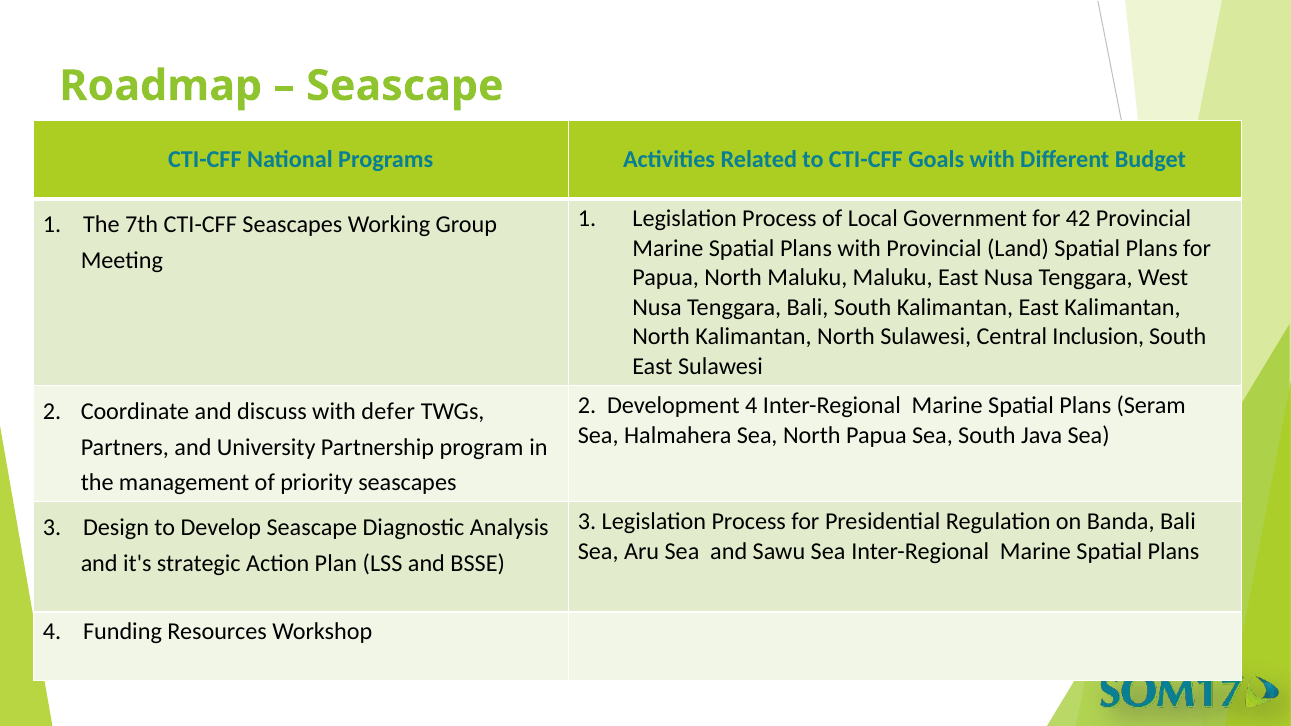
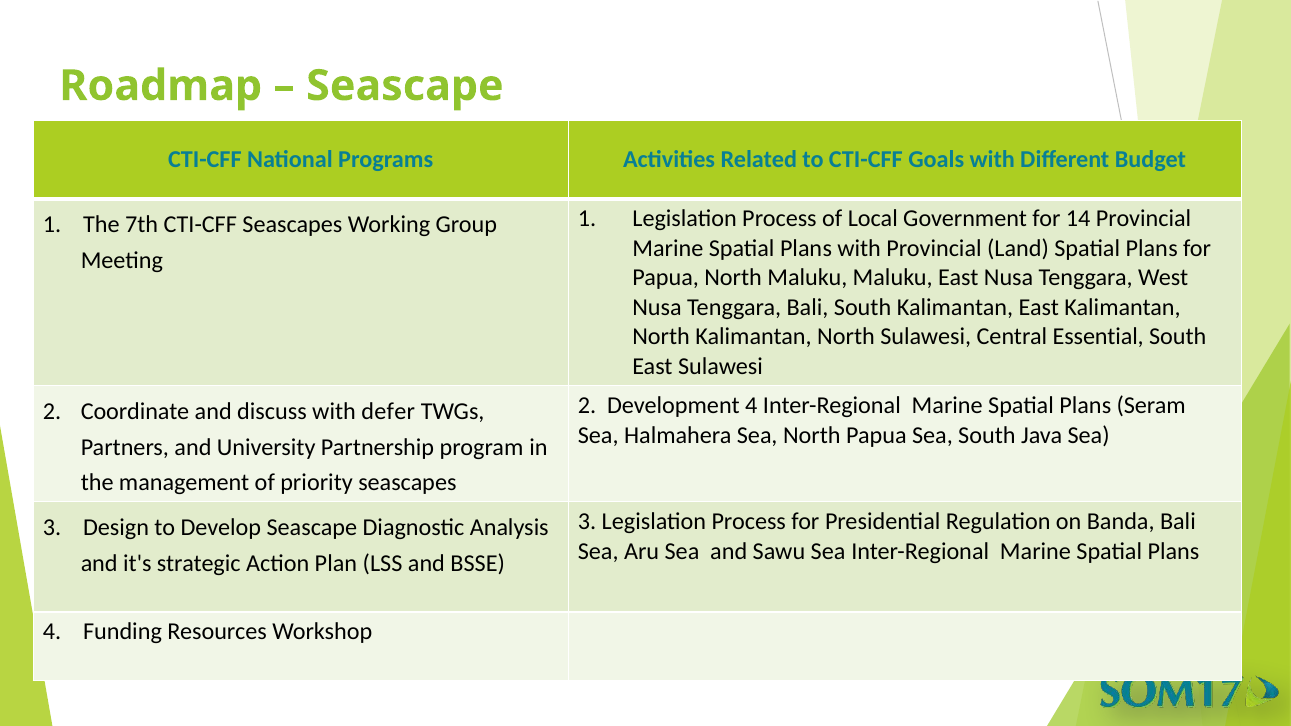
42: 42 -> 14 (1078, 219)
Inclusion: Inclusion -> Essential (1098, 337)
